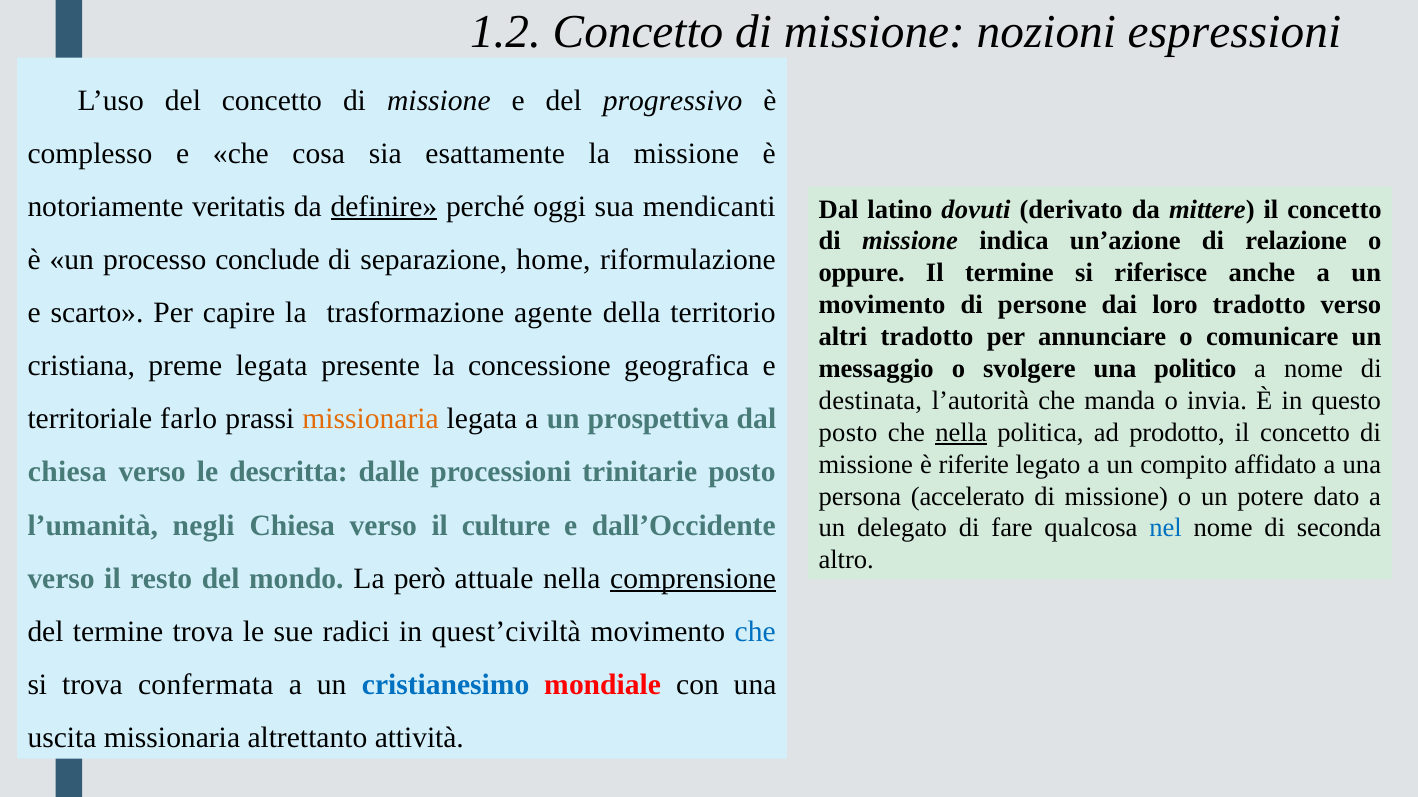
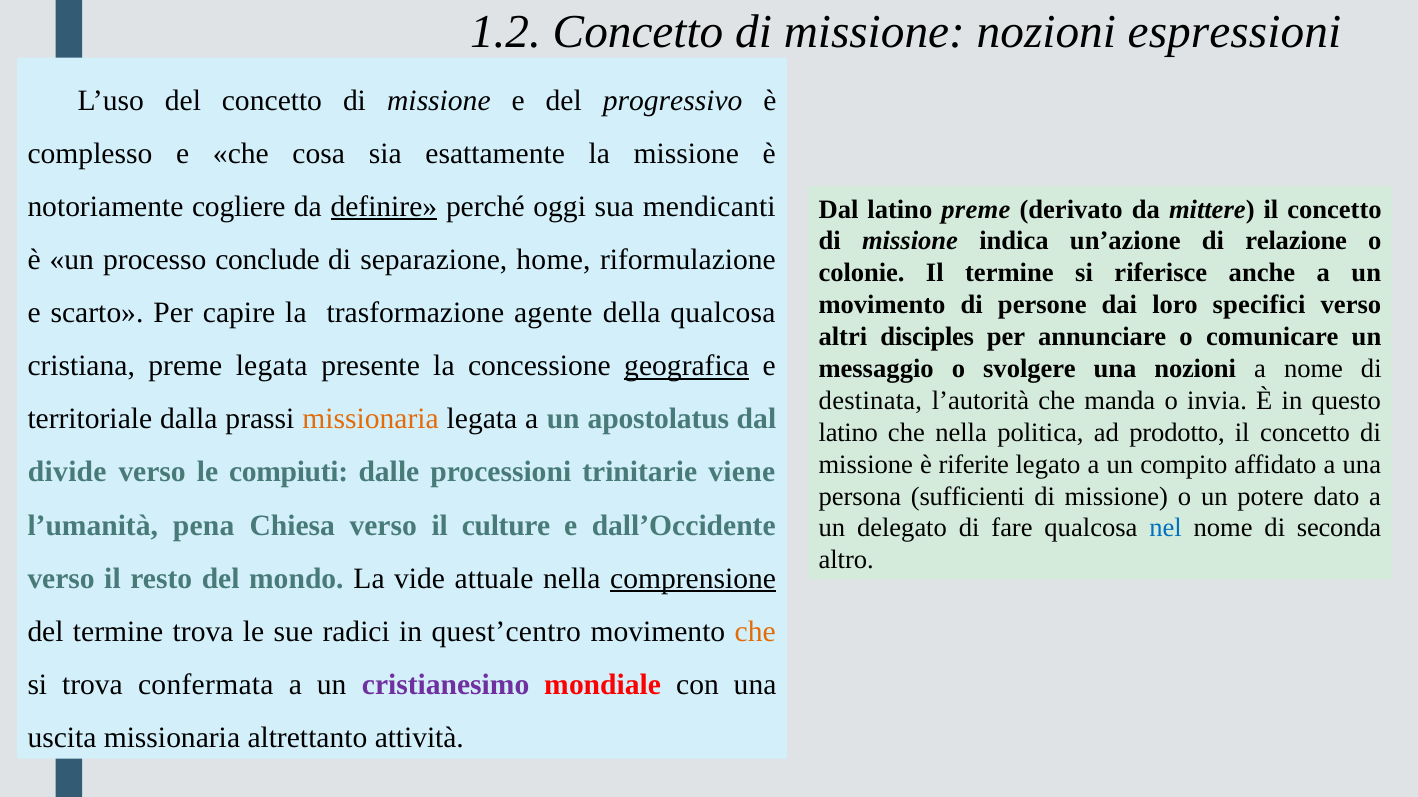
veritatis: veritatis -> cogliere (239, 207)
latino dovuti: dovuti -> preme (976, 209)
oppure: oppure -> colonie (862, 273)
loro tradotto: tradotto -> specifici (1259, 305)
della territorio: territorio -> qualcosa (723, 313)
altri tradotto: tradotto -> disciples (927, 337)
geografica underline: none -> present (687, 366)
una politico: politico -> nozioni (1195, 369)
farlo: farlo -> dalla (189, 419)
prospettiva: prospettiva -> apostolatus (658, 419)
posto: posto -> latino (848, 433)
nella underline: present -> none (961, 433)
chiesa: chiesa -> divide (67, 473)
descritta: descritta -> compiuti (289, 473)
trinitarie posto: posto -> viene (742, 473)
accelerato: accelerato -> sufficienti (968, 497)
negli: negli -> pena (204, 526)
però: però -> vide (420, 579)
quest’civiltà: quest’civiltà -> quest’centro (506, 632)
che colour: blue -> orange (755, 632)
cristianesimo colour: blue -> purple (446, 685)
